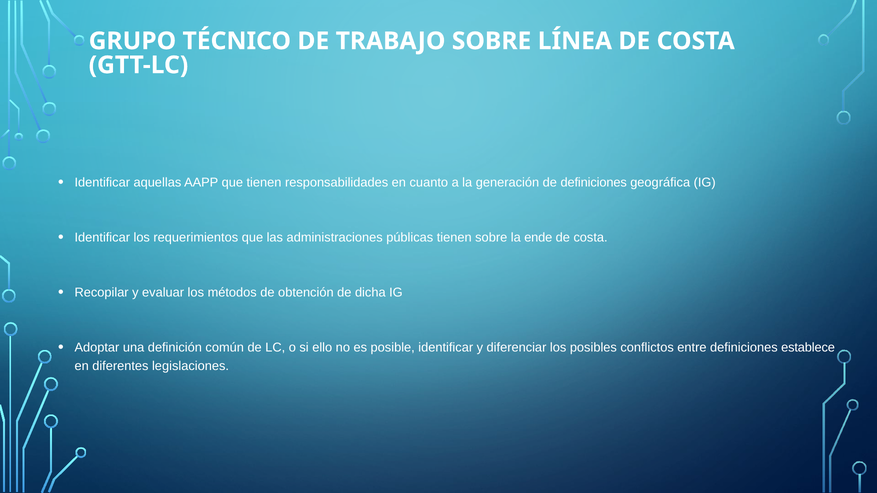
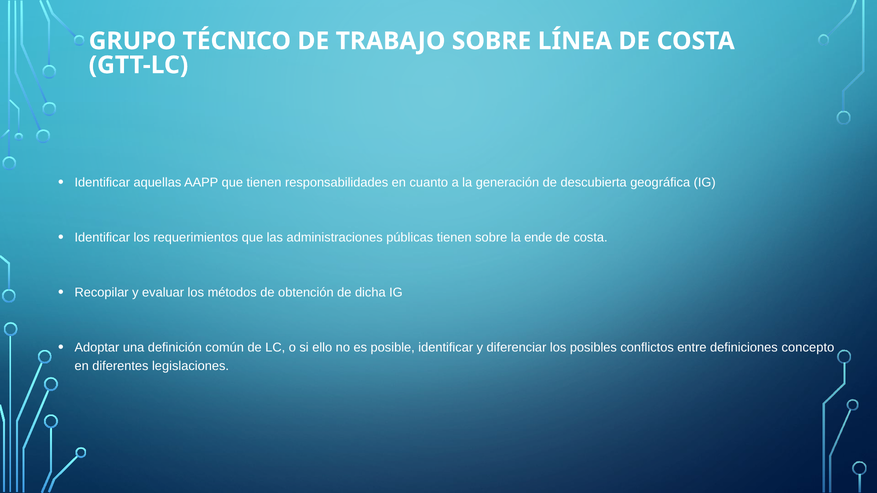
de definiciones: definiciones -> descubierta (594, 183)
establece: establece -> concepto (808, 348)
